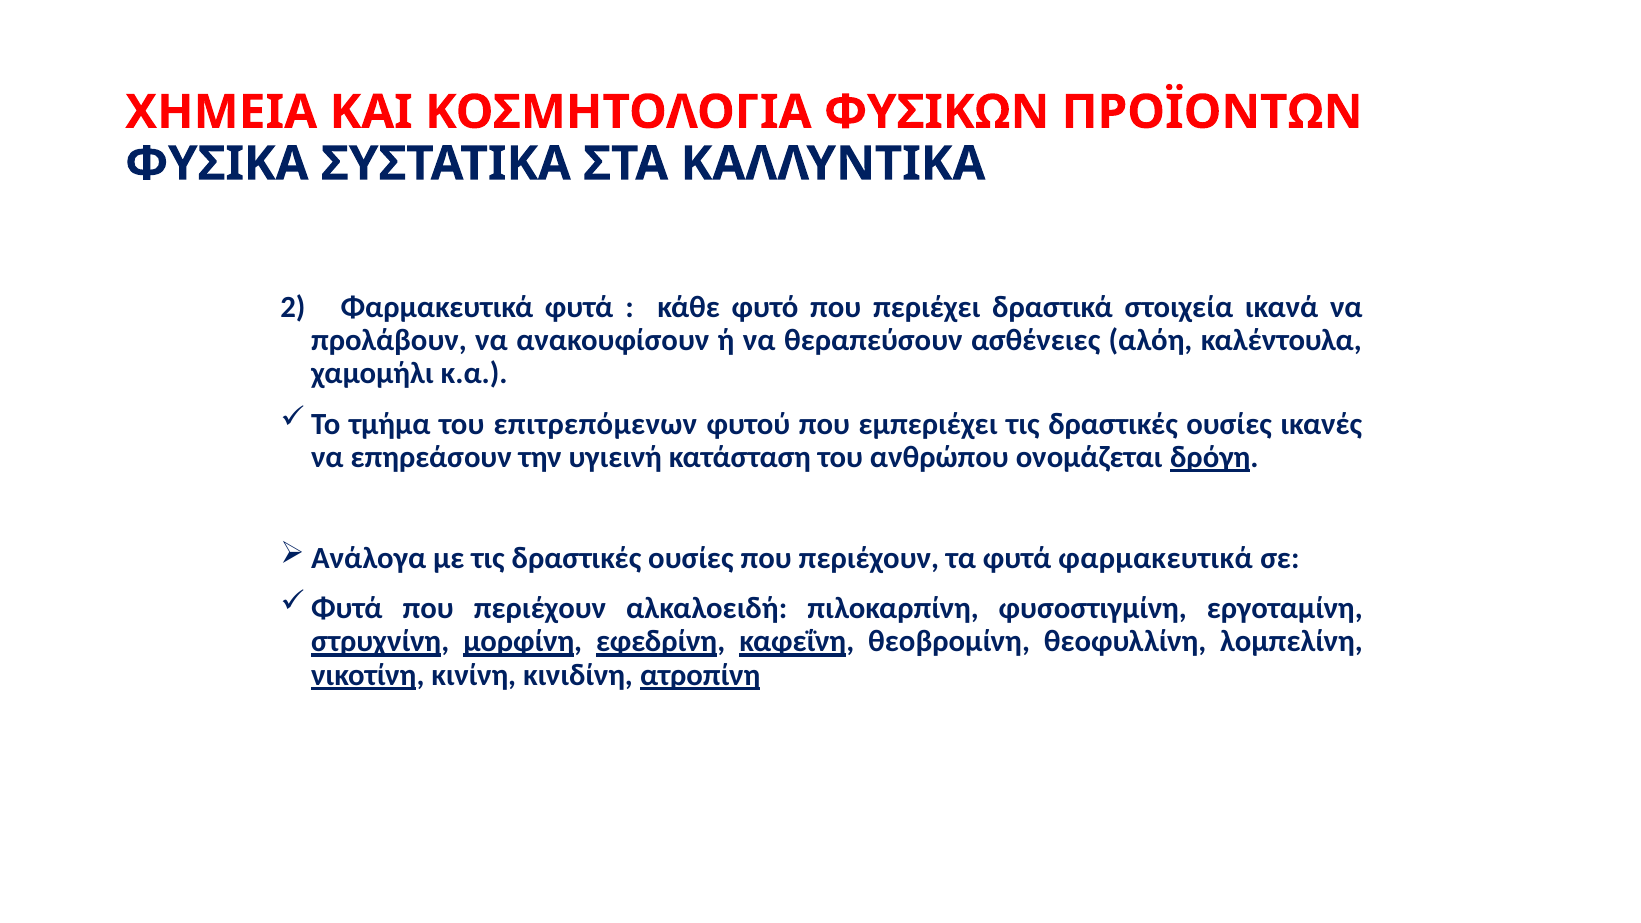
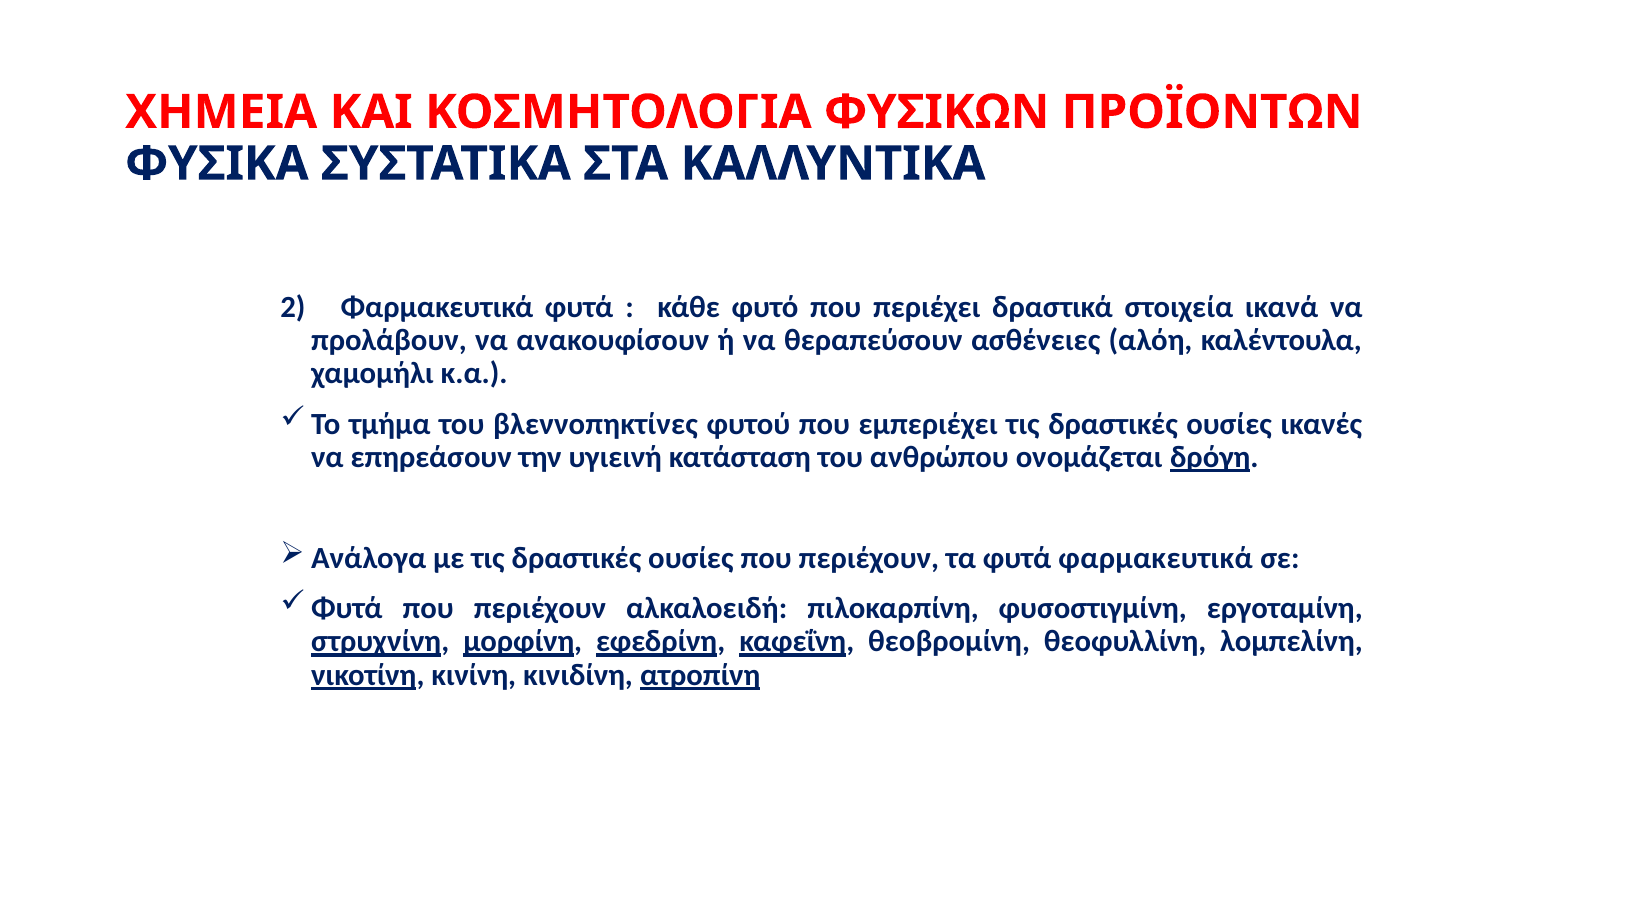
επιτρεπόμενων: επιτρεπόμενων -> βλεννοπηκτίνες (595, 424)
